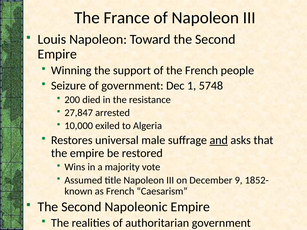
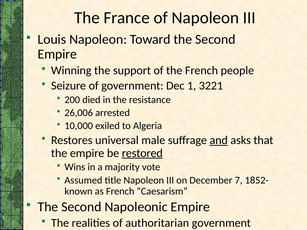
5748: 5748 -> 3221 (211, 86)
27,847: 27,847 -> 26,006 (79, 113)
restored underline: none -> present (142, 153)
9: 9 -> 7 (239, 180)
